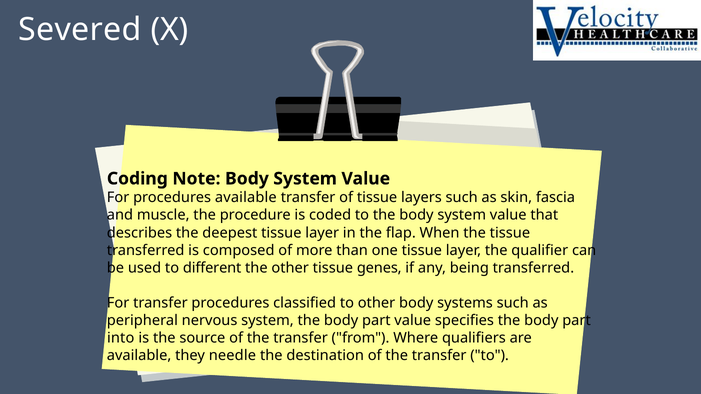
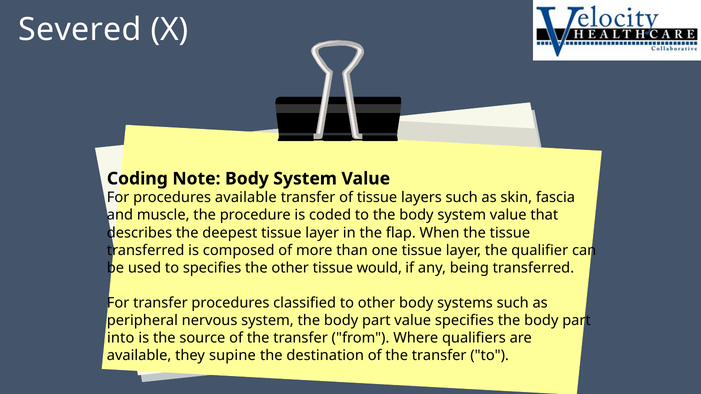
to different: different -> specifies (212, 268)
genes: genes -> would (379, 268)
needle: needle -> supine (232, 356)
